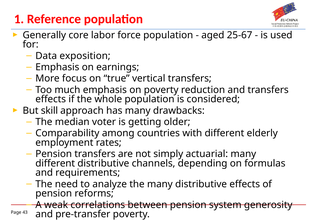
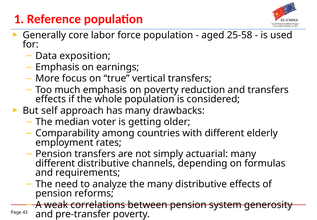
25-67: 25-67 -> 25-58 (240, 35)
skill: skill -> self (49, 110)
